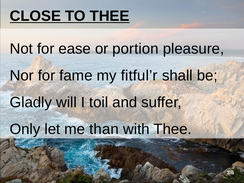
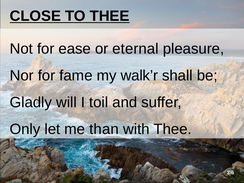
portion: portion -> eternal (136, 49)
fitful’r: fitful’r -> walk’r (139, 76)
